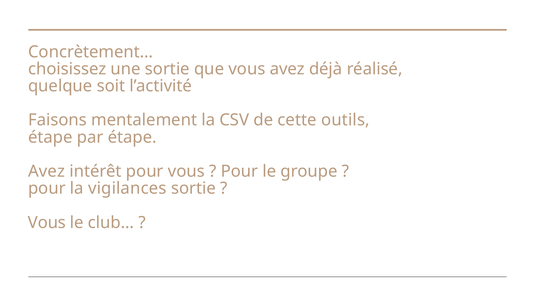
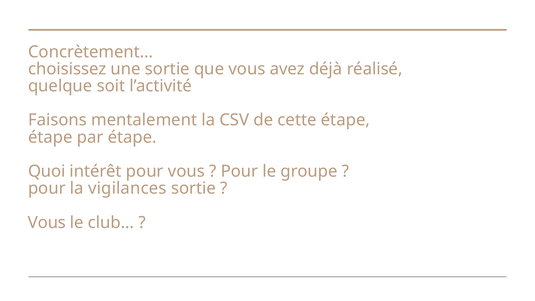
cette outils: outils -> étape (345, 120)
Avez: Avez -> Quoi (47, 171)
